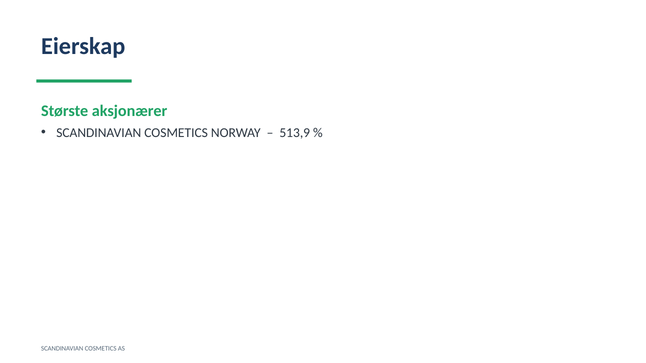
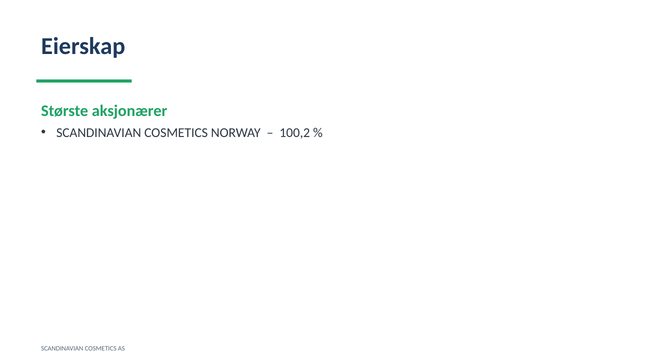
513,9: 513,9 -> 100,2 (295, 133)
